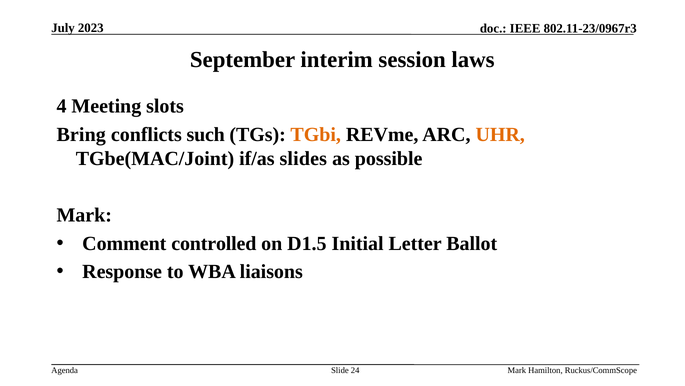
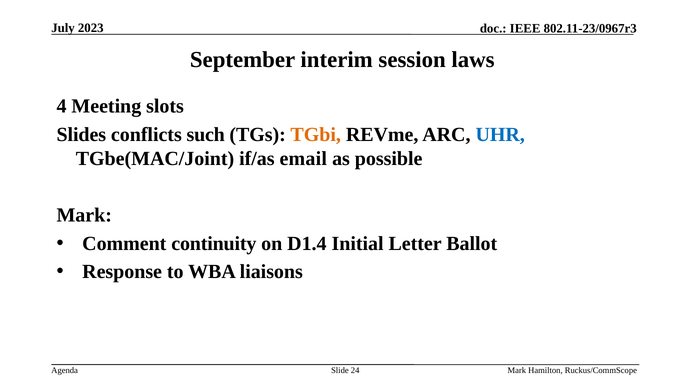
Bring: Bring -> Slides (81, 134)
UHR colour: orange -> blue (500, 134)
slides: slides -> email (303, 158)
controlled: controlled -> continuity (214, 243)
D1.5: D1.5 -> D1.4 (307, 243)
